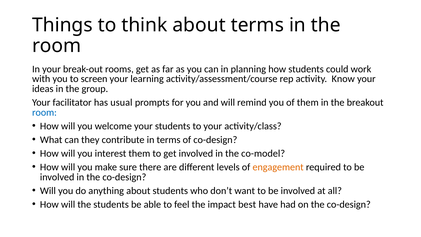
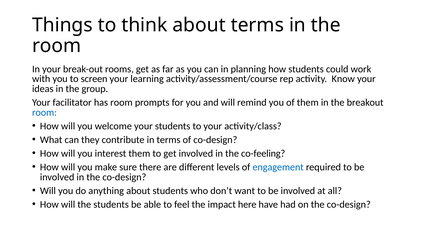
has usual: usual -> room (121, 102)
co-model: co-model -> co-feeling (263, 153)
engagement colour: orange -> blue (278, 167)
best: best -> here (247, 204)
